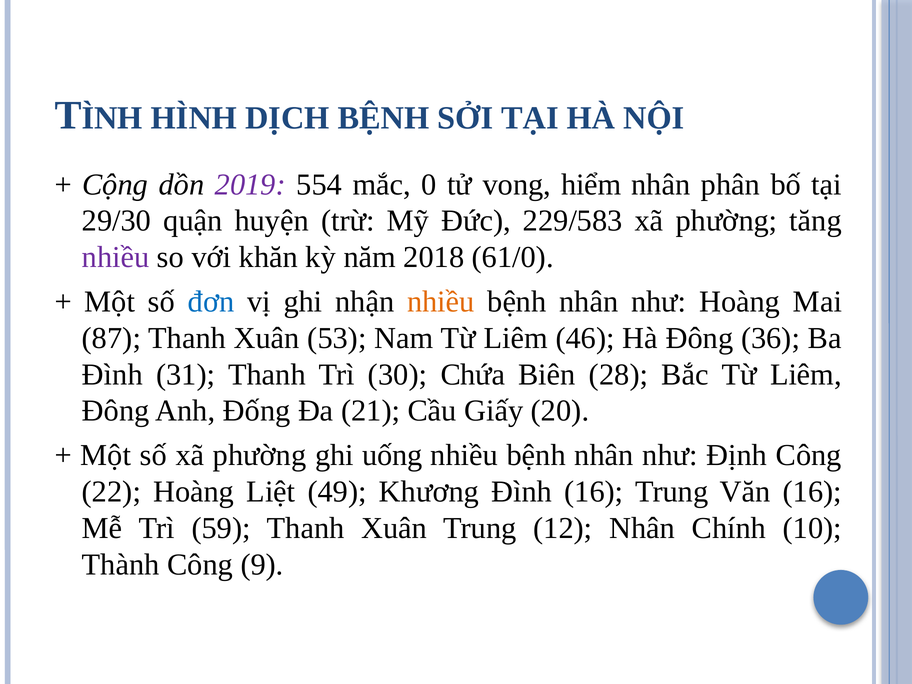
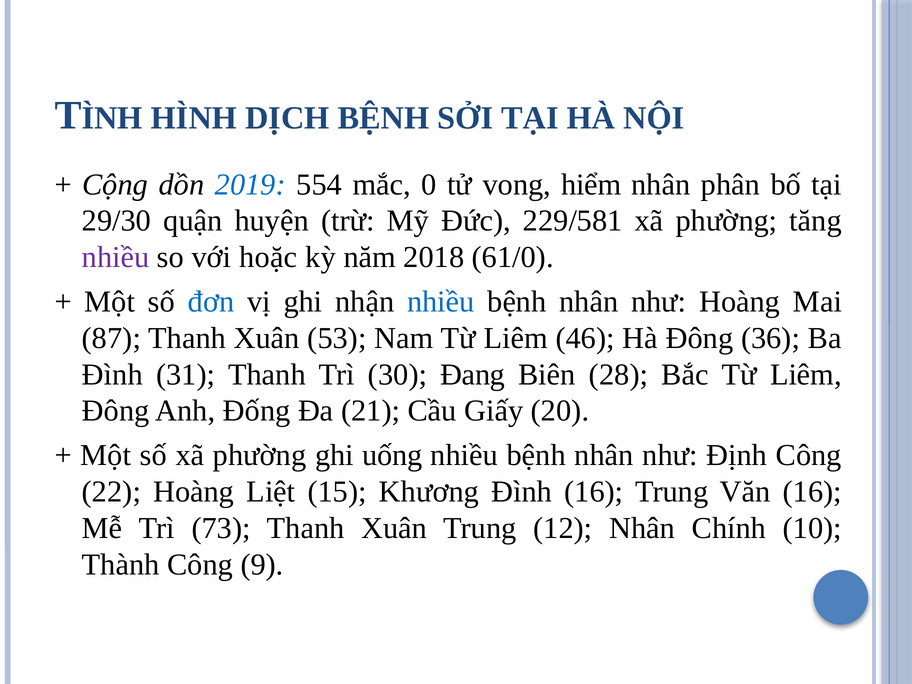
2019 colour: purple -> blue (250, 184)
229/583: 229/583 -> 229/581 (573, 221)
khăn: khăn -> hoặc (268, 257)
nhiều colour: orange -> blue (441, 302)
Chứa: Chứa -> Đang (473, 374)
49: 49 -> 15 (337, 492)
59: 59 -> 73 (221, 528)
